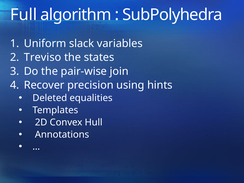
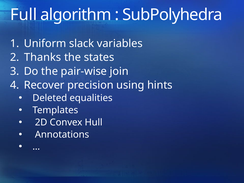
Treviso: Treviso -> Thanks (43, 57)
